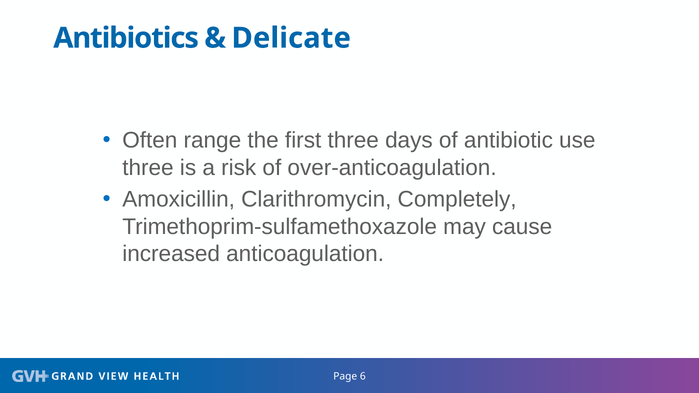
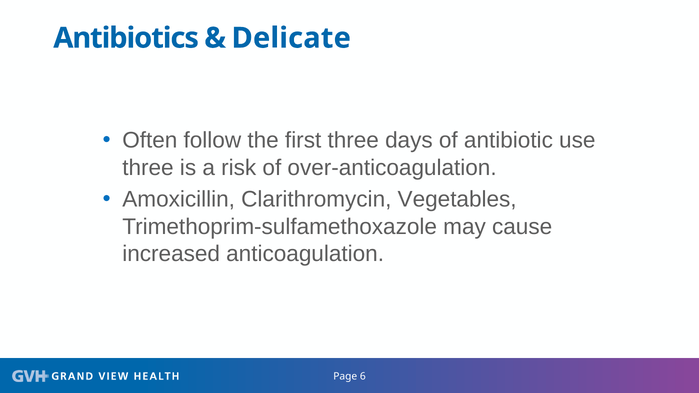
range: range -> follow (212, 141)
Completely: Completely -> Vegetables (457, 200)
